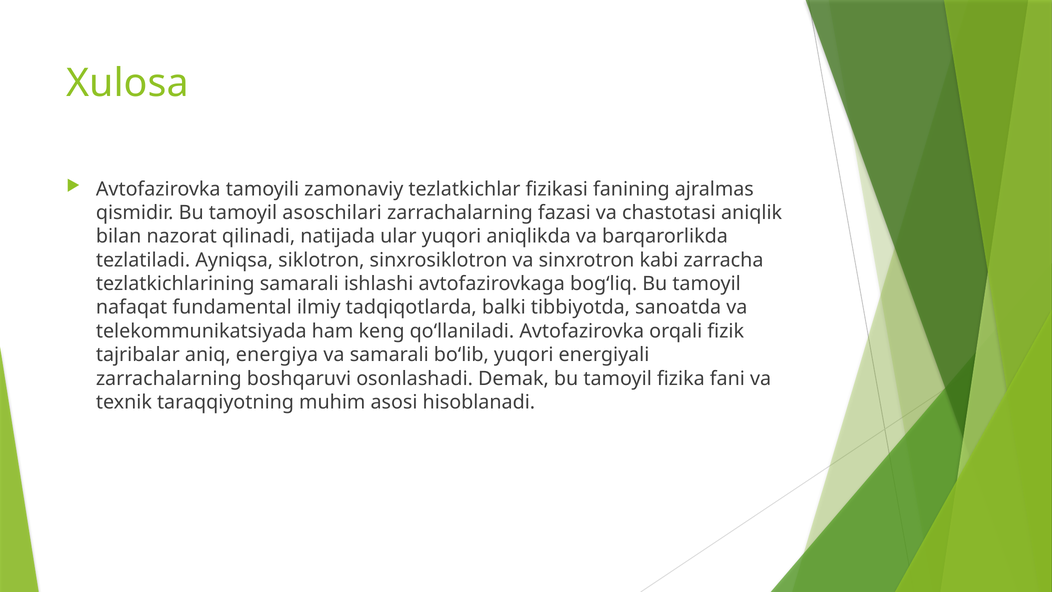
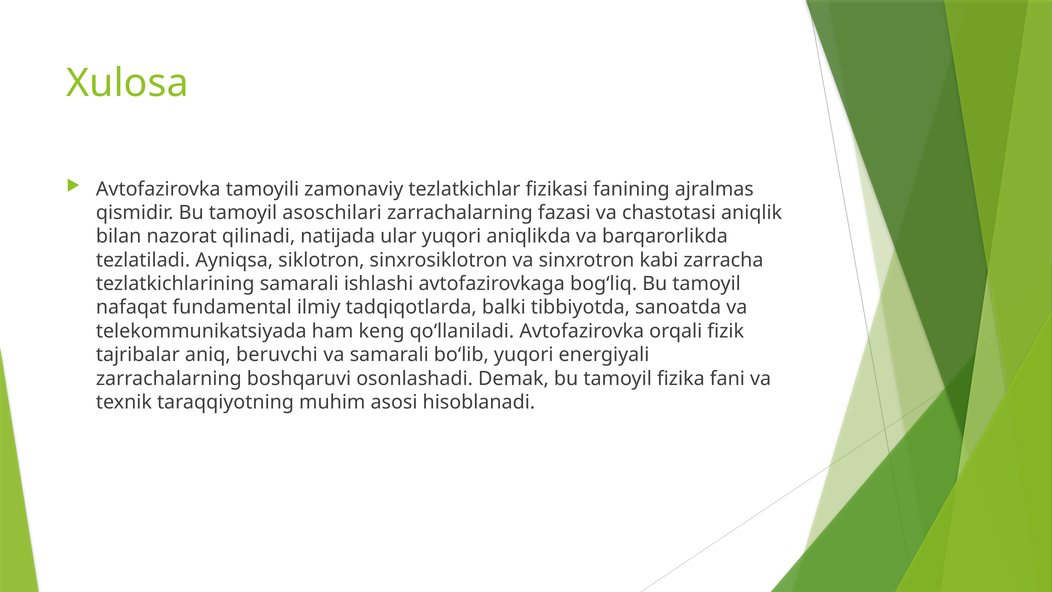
energiya: energiya -> beruvchi (277, 355)
